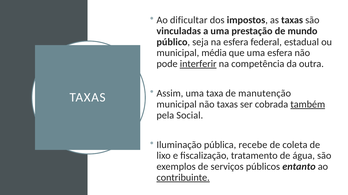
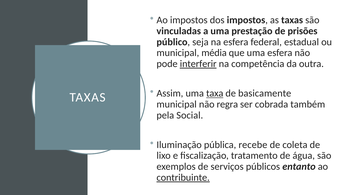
Ao dificultar: dificultar -> impostos (189, 20)
mundo: mundo -> prisões (303, 31)
taxa underline: none -> present (215, 94)
manutenção: manutenção -> basicamente (265, 94)
não taxas: taxas -> regra (227, 105)
também underline: present -> none (308, 105)
